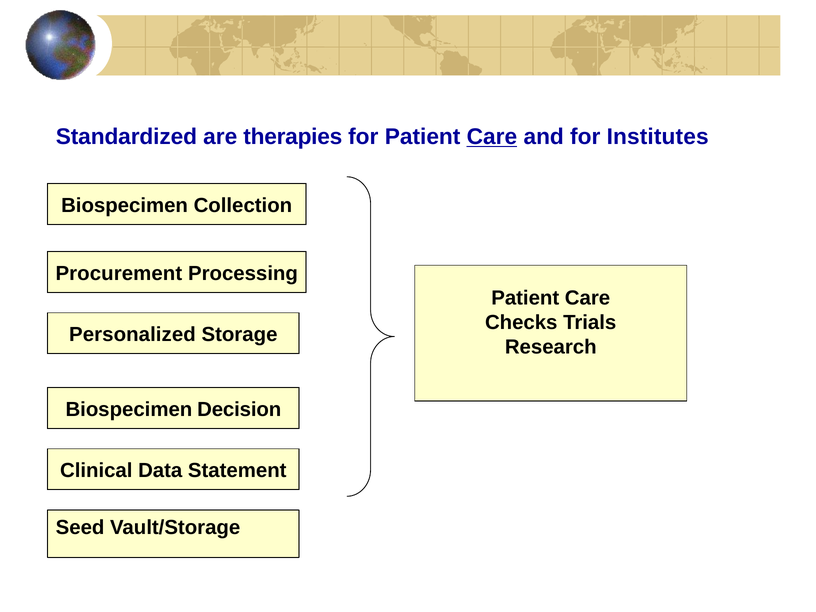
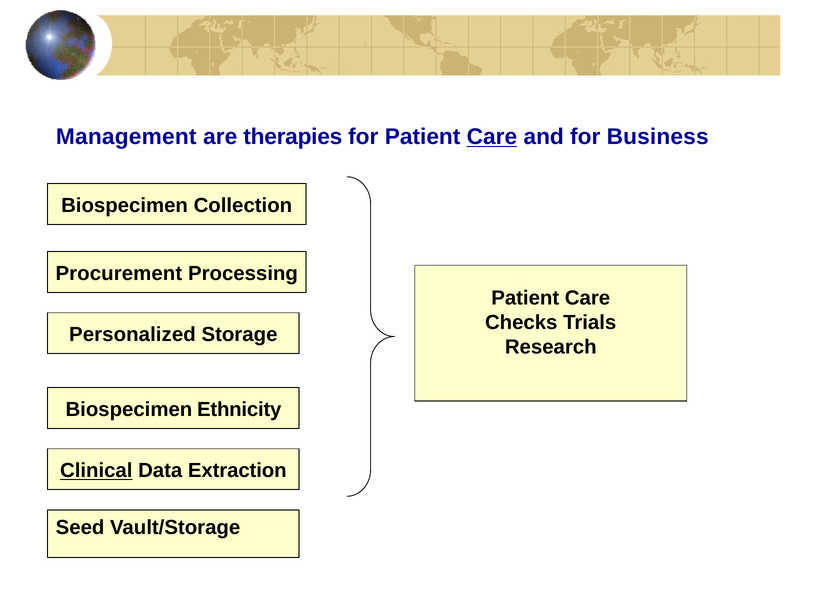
Standardized: Standardized -> Management (126, 137)
Institutes: Institutes -> Business (658, 137)
Decision: Decision -> Ethnicity (239, 409)
Clinical underline: none -> present (96, 471)
Statement: Statement -> Extraction (237, 471)
